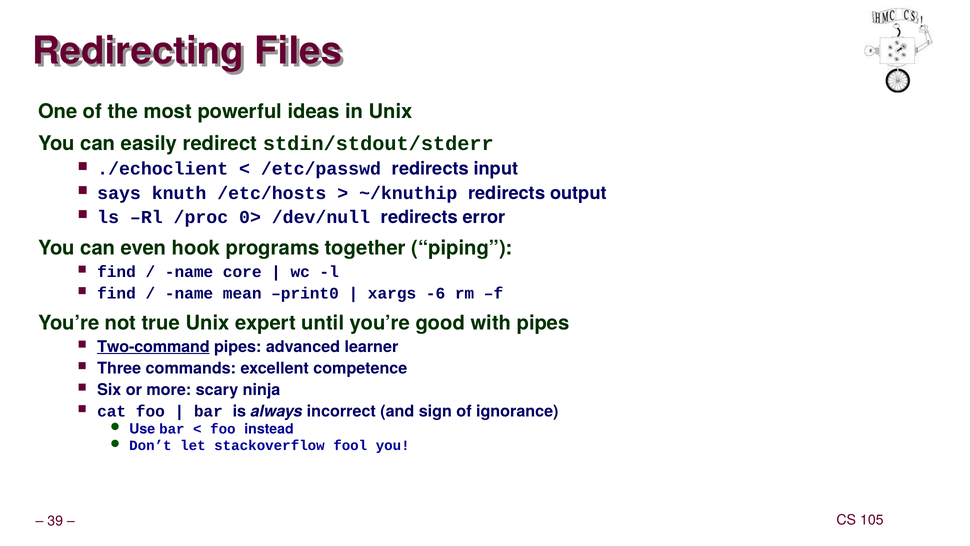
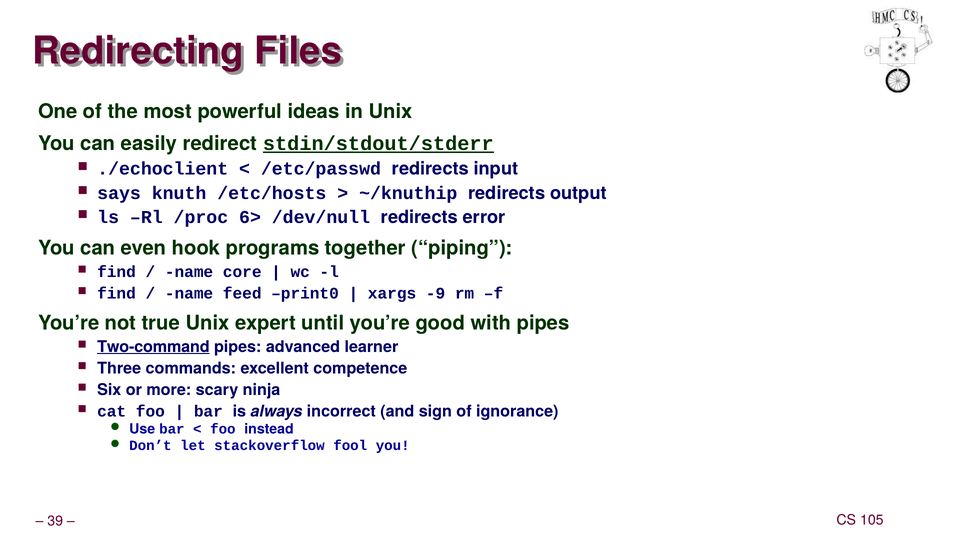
stdin/stdout/stderr underline: none -> present (378, 143)
0>: 0> -> 6> (250, 217)
mean: mean -> feed (242, 293)
-6: -6 -> -9 (436, 293)
